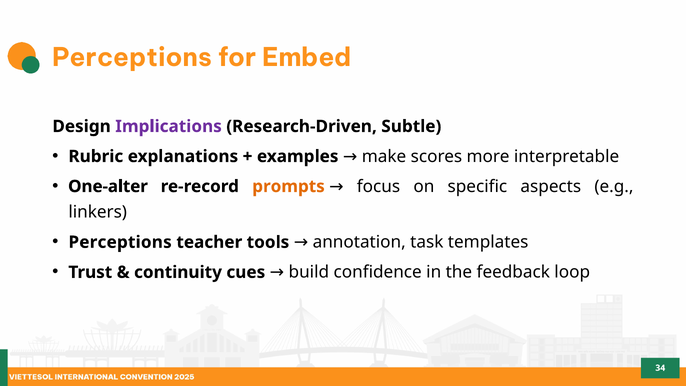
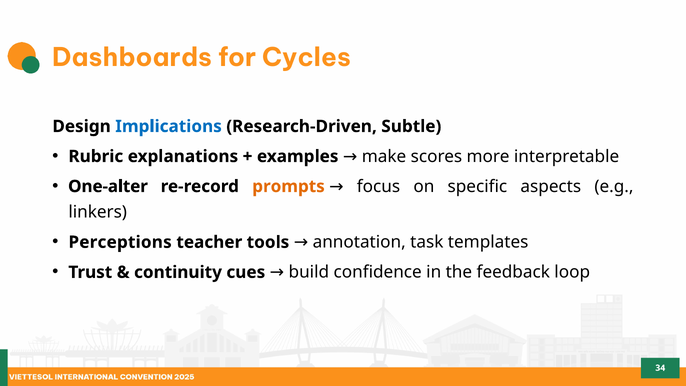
Perceptions: Perceptions -> Dashboards (132, 58)
Embed: Embed -> Cycles (307, 58)
Implications colour: purple -> blue (169, 126)
